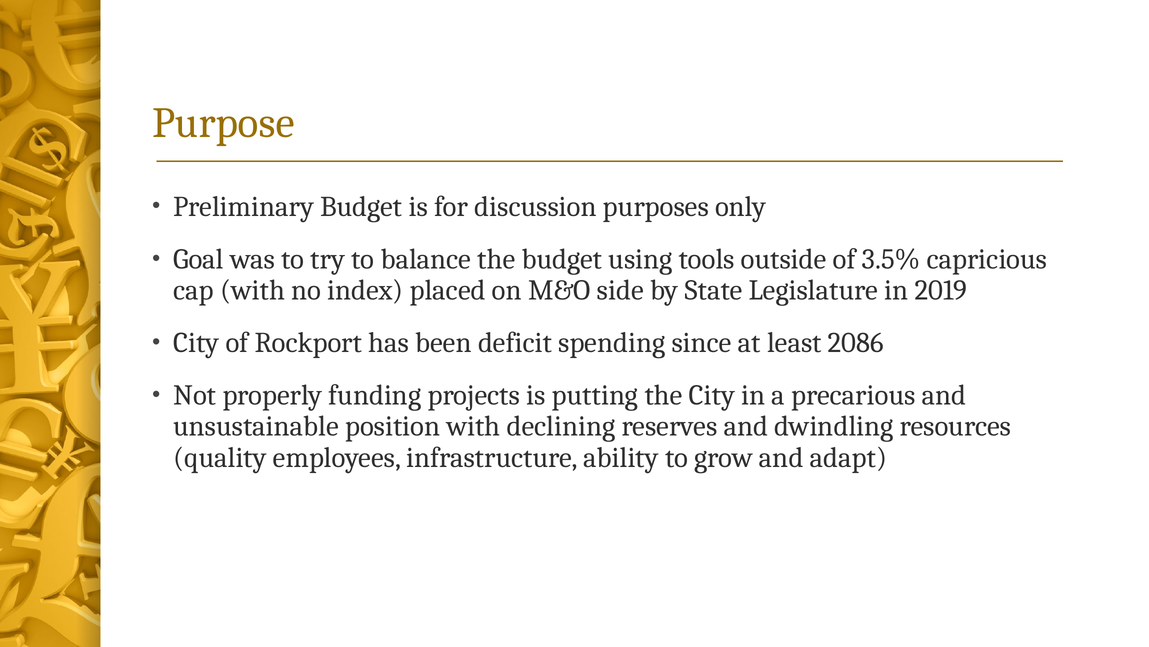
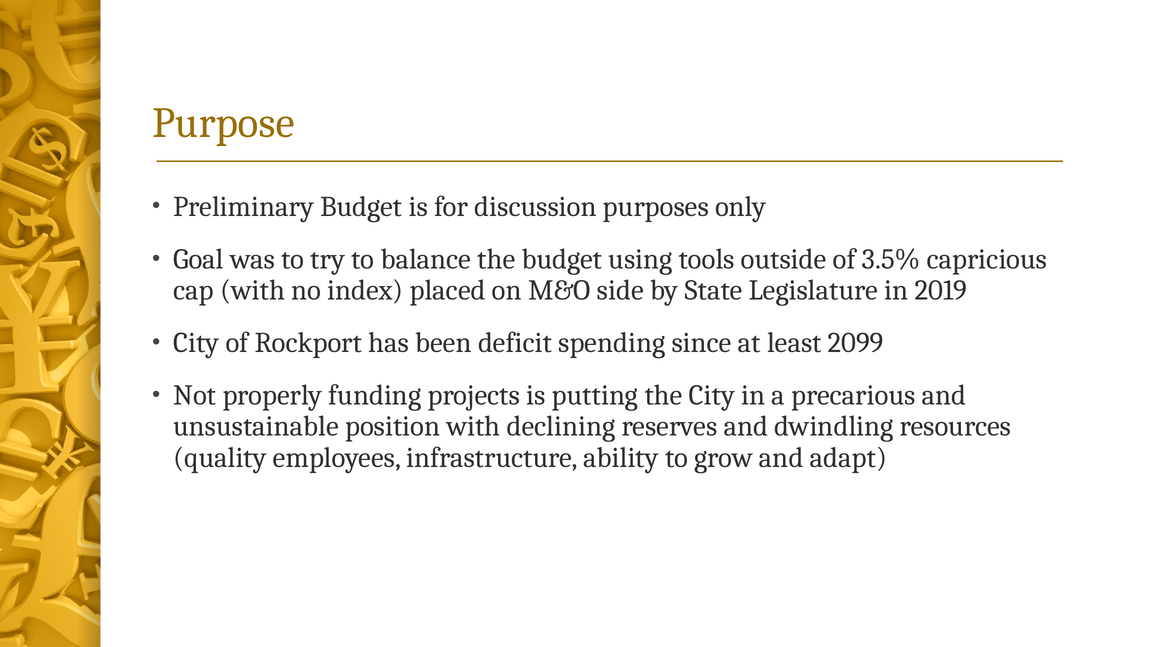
2086: 2086 -> 2099 (856, 343)
